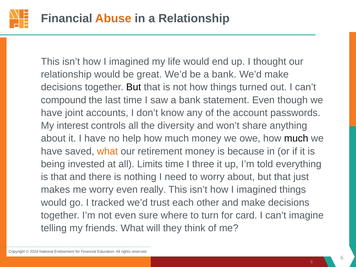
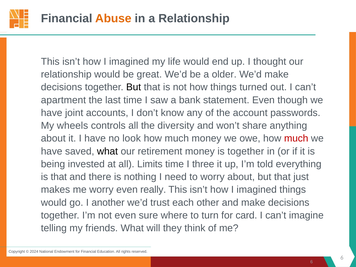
be a bank: bank -> older (224, 74)
compound: compound -> apartment (63, 100)
interest: interest -> wheels (72, 126)
help: help -> look (132, 138)
much colour: black -> red (296, 138)
what colour: orange -> black (107, 151)
is because: because -> together (246, 151)
tracked: tracked -> another (108, 203)
